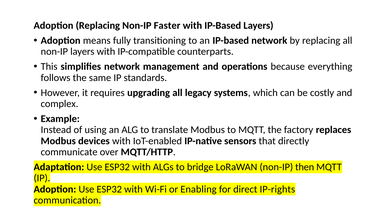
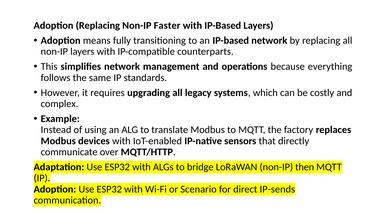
Enabling: Enabling -> Scenario (199, 189)
IP-rights: IP-rights -> IP-sends (277, 189)
